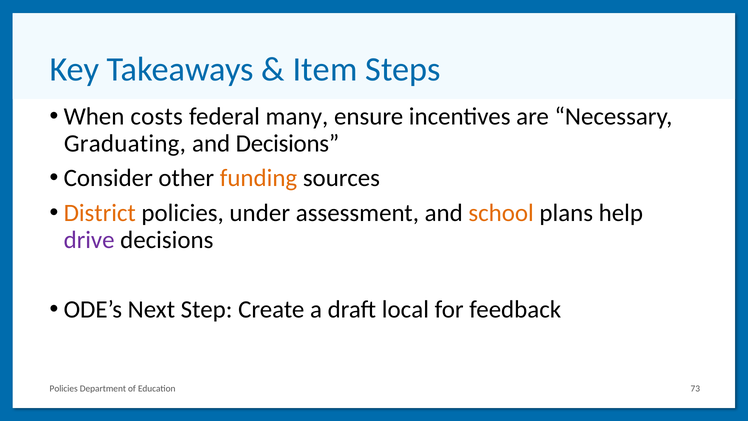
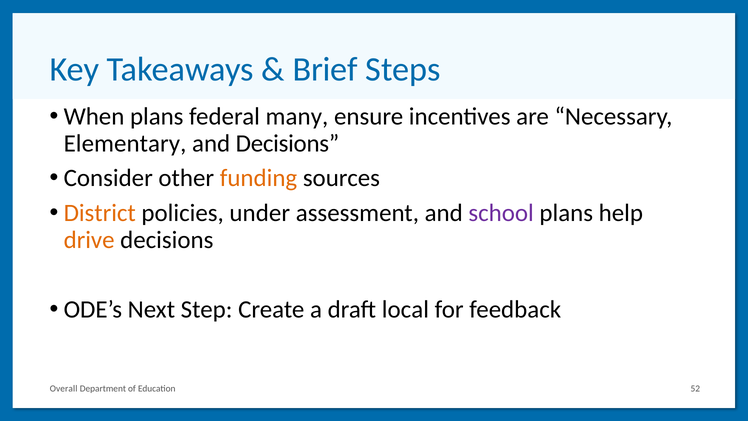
Item: Item -> Brief (325, 69)
When costs: costs -> plans (157, 116)
Graduating: Graduating -> Elementary (125, 143)
school colour: orange -> purple (501, 213)
drive colour: purple -> orange (89, 240)
Policies: Policies -> Overall (64, 388)
73: 73 -> 52 (695, 388)
